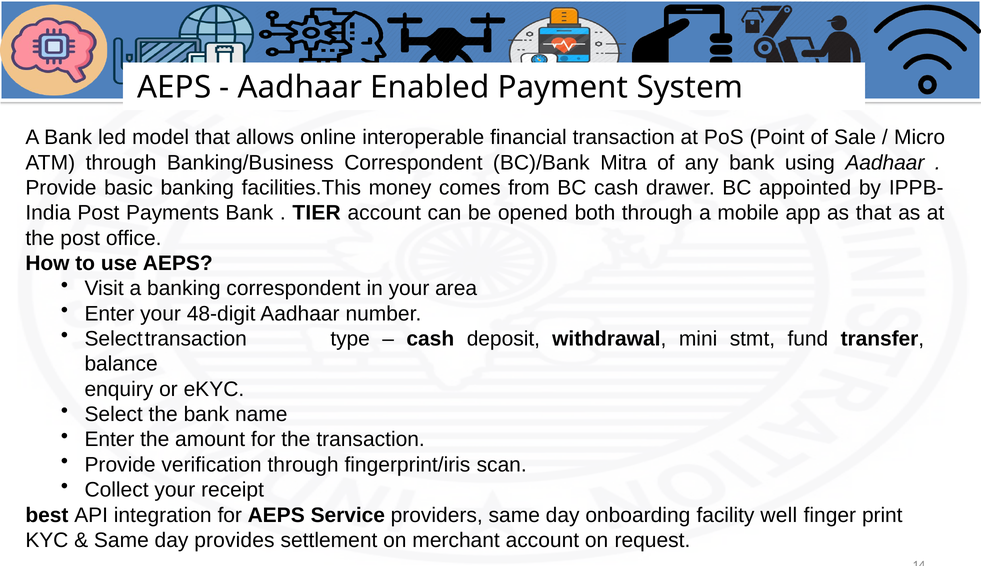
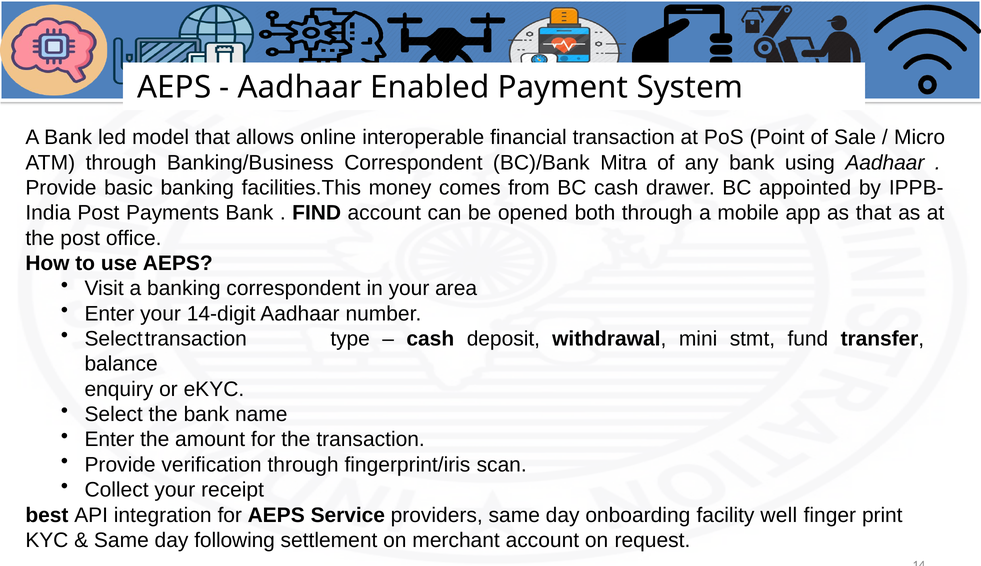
TIER: TIER -> FIND (317, 213)
48-digit: 48-digit -> 14-digit (221, 314)
provides: provides -> following (235, 540)
